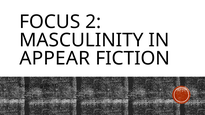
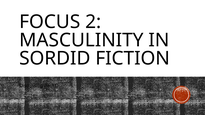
APPEAR: APPEAR -> SORDID (55, 58)
